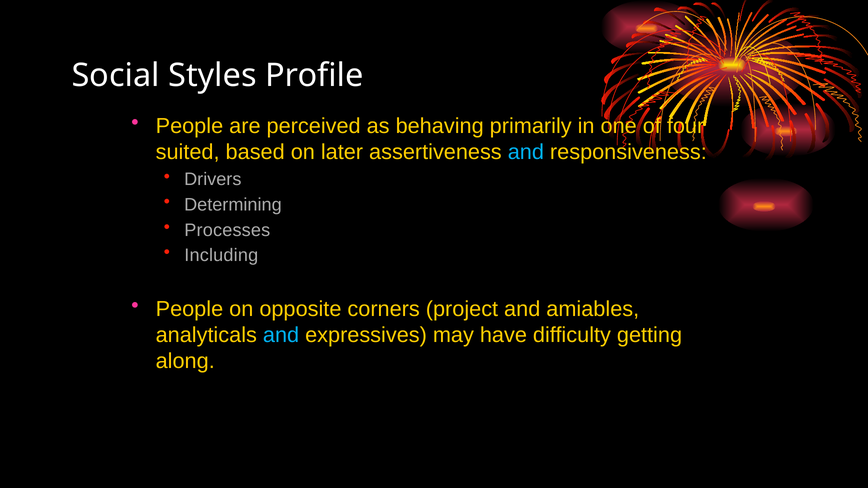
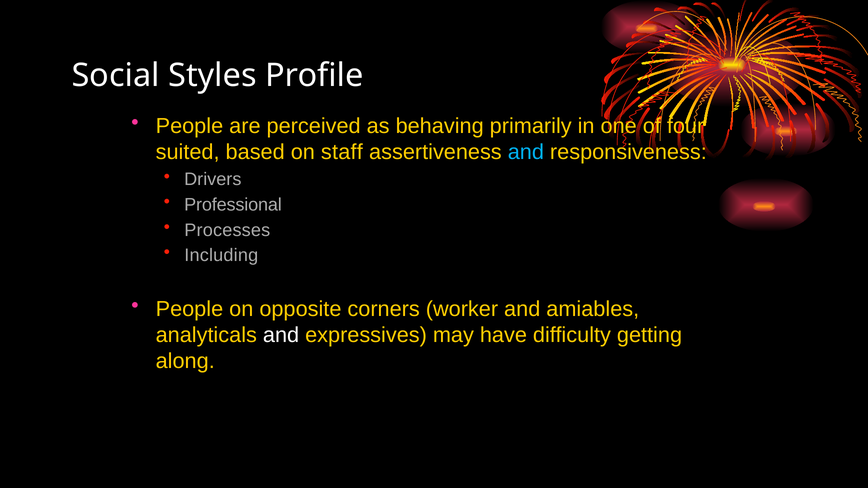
later: later -> staff (342, 152)
Determining: Determining -> Professional (233, 205)
project: project -> worker (462, 309)
and colour: light blue -> white (281, 335)
